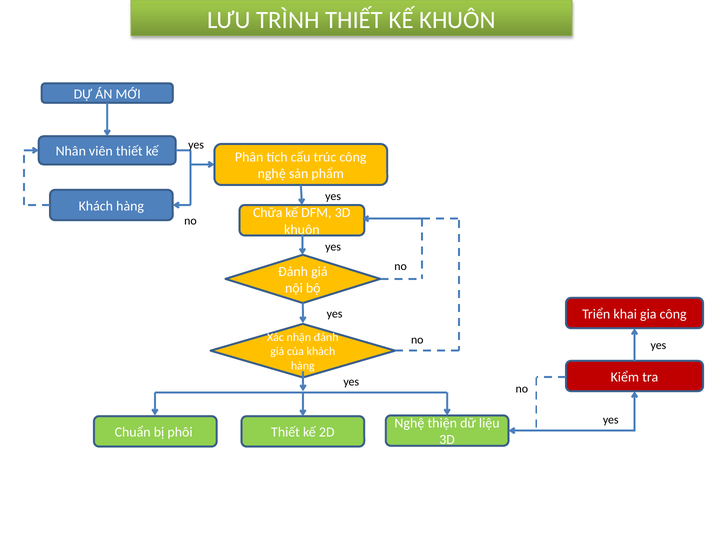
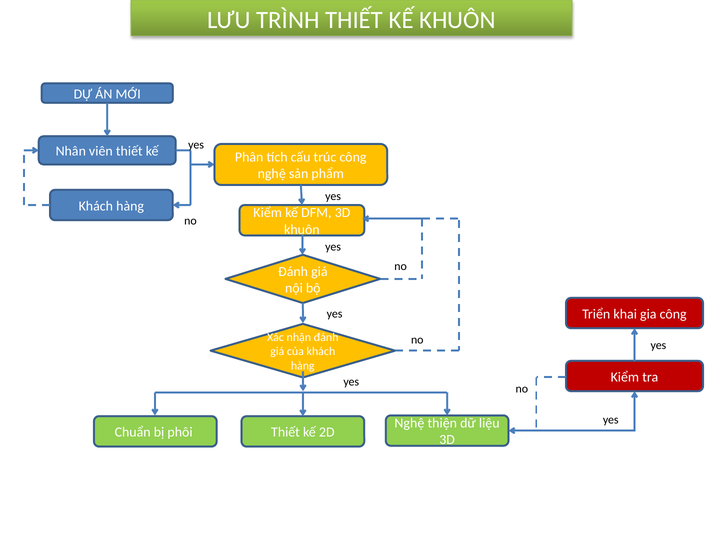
Chữa: Chữa -> Kiểm (268, 213)
